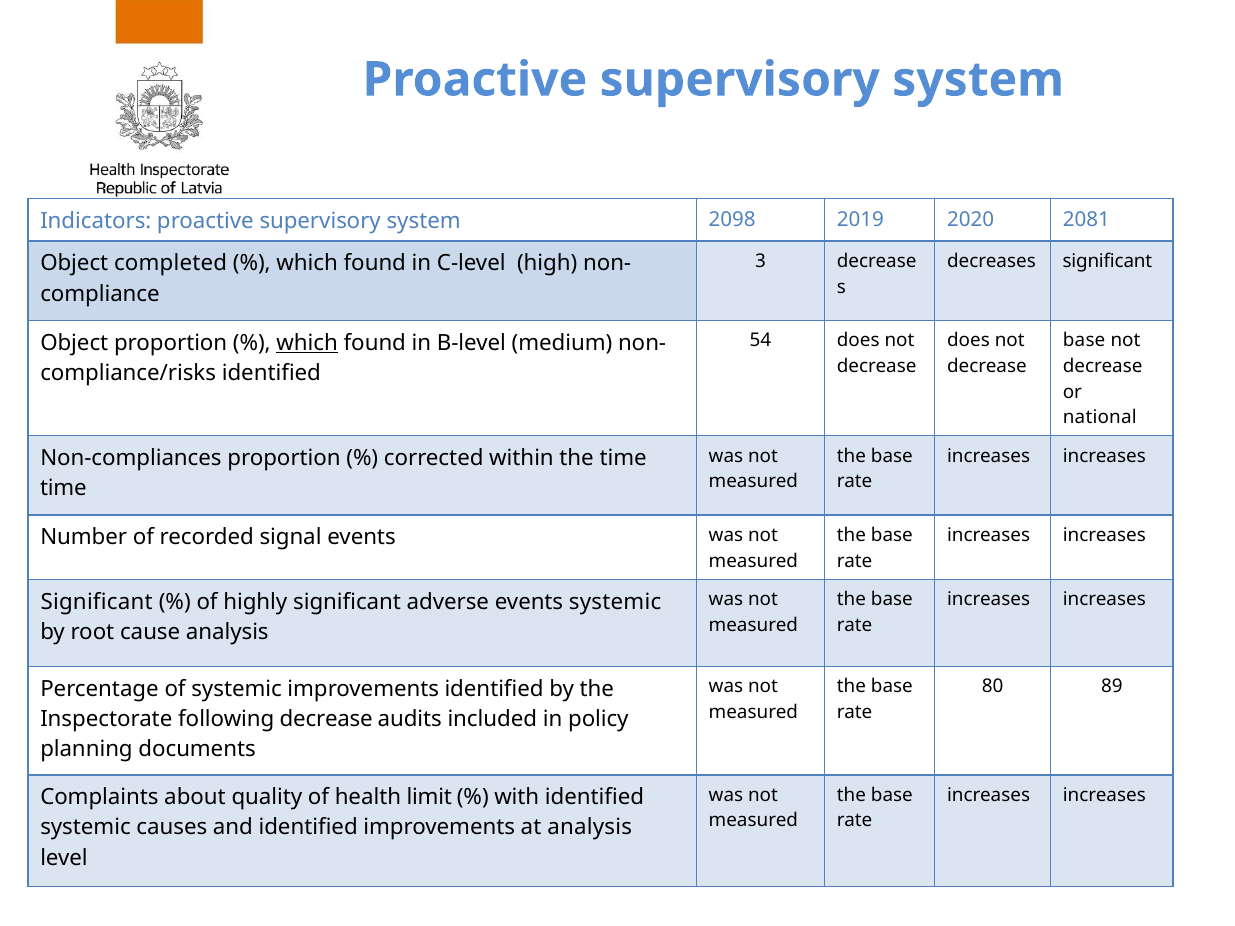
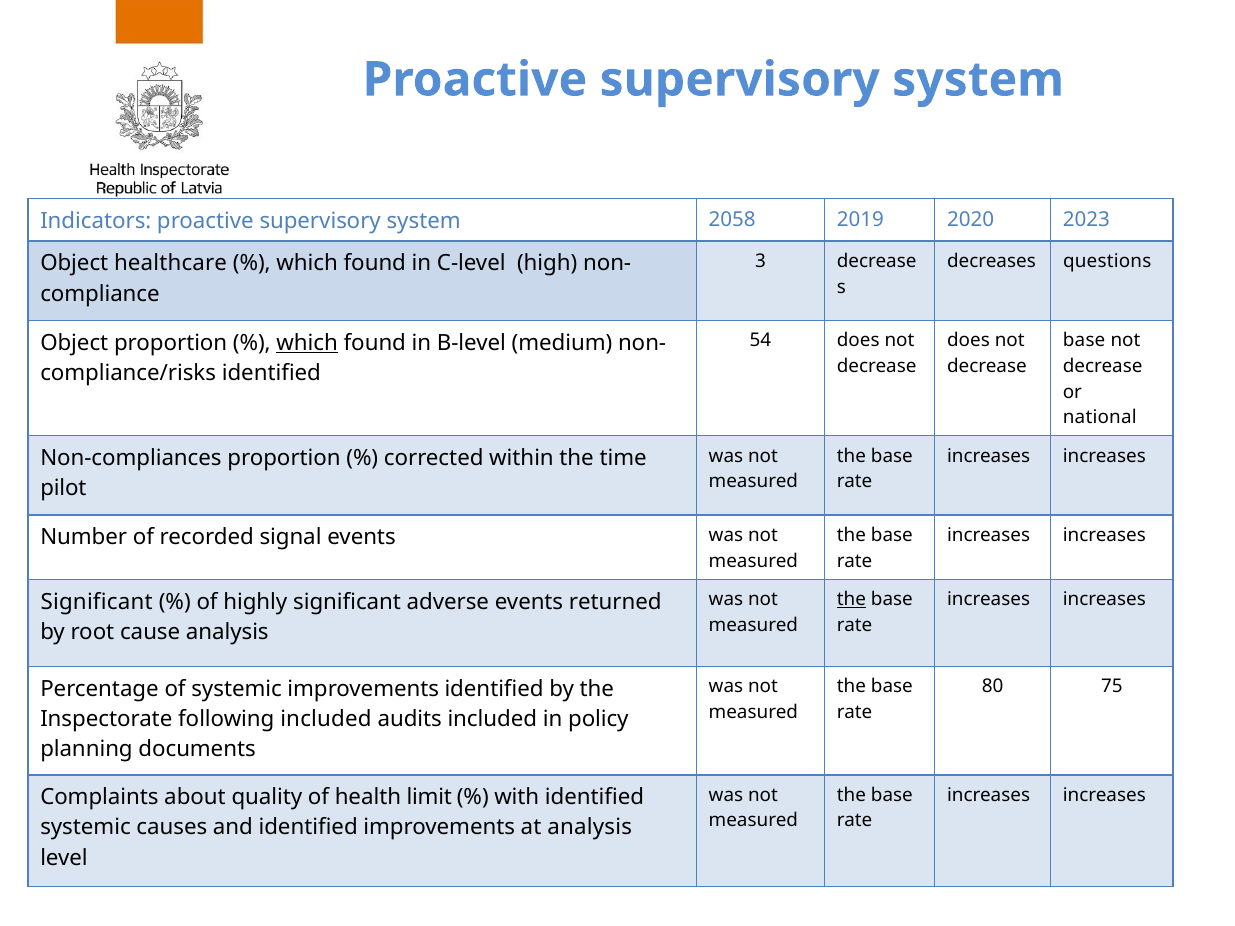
2098: 2098 -> 2058 (732, 220)
2081: 2081 -> 2023 (1086, 220)
decreases significant: significant -> questions (1107, 261)
completed: completed -> healthcare (171, 264)
time: time -> pilot (63, 489)
the underline: none -> present (851, 600)
events systemic: systemic -> returned (615, 602)
89: 89 -> 75 (1112, 687)
following decrease: decrease -> included (326, 719)
